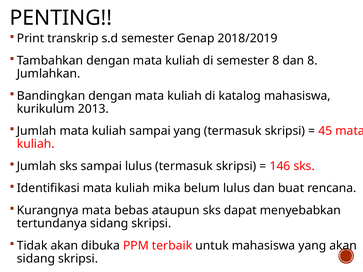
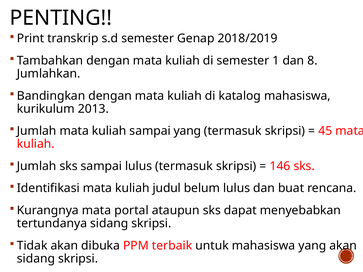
semester 8: 8 -> 1 (276, 61)
mika: mika -> judul (167, 188)
bebas: bebas -> portal (132, 211)
